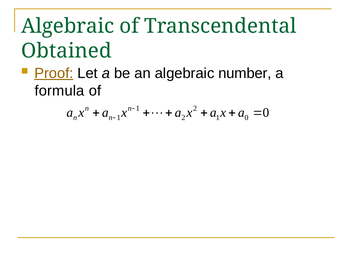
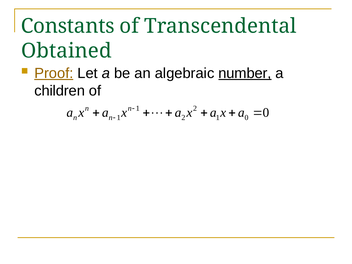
Algebraic: Algebraic -> Constants (68, 26)
number underline: none -> present (245, 73)
formula: formula -> children (60, 91)
